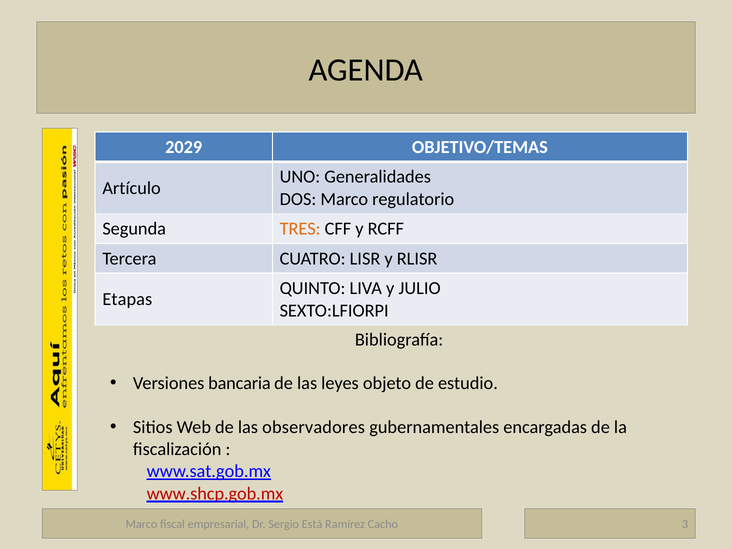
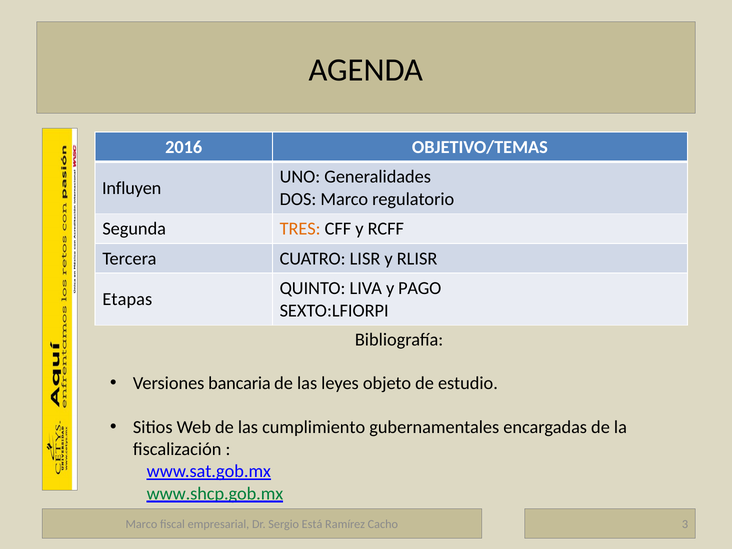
2029: 2029 -> 2016 (184, 147)
Artículo: Artículo -> Influyen (132, 188)
JULIO: JULIO -> PAGO (420, 288)
observadores: observadores -> cumplimiento (314, 427)
www.shcp.gob.mx colour: red -> green (215, 494)
